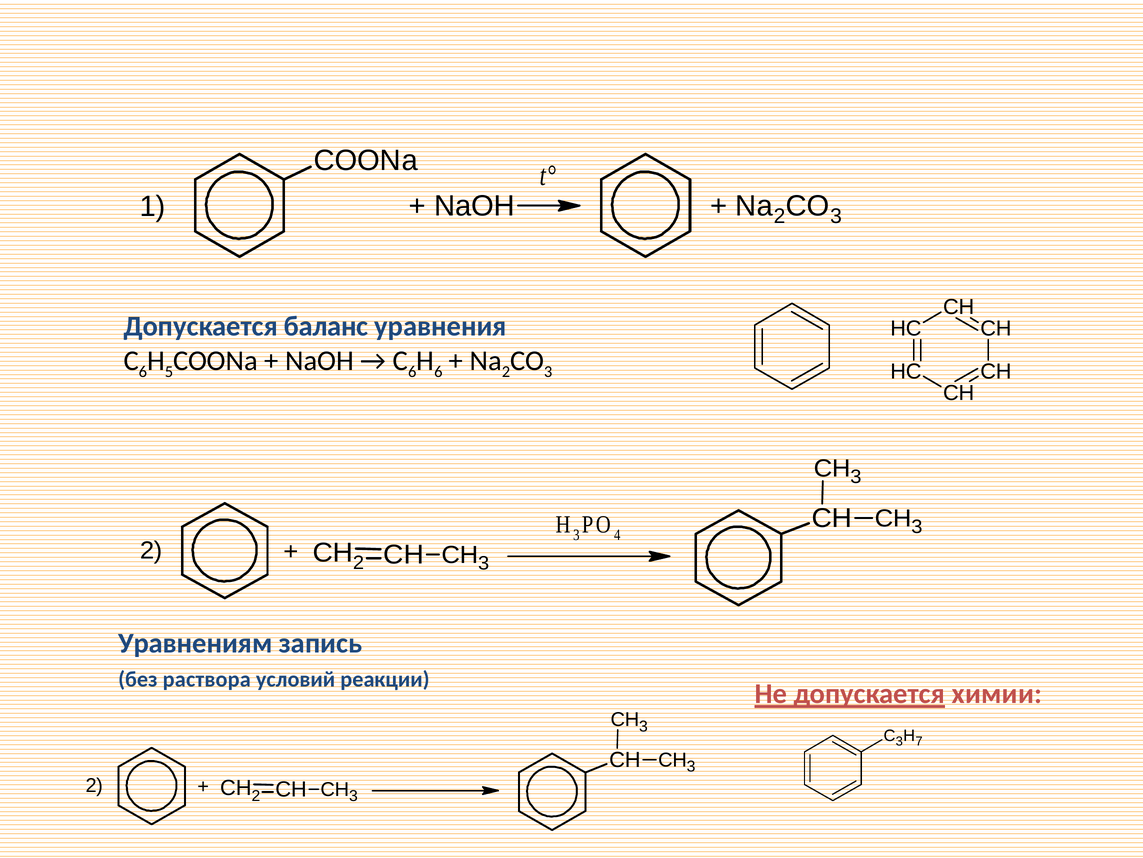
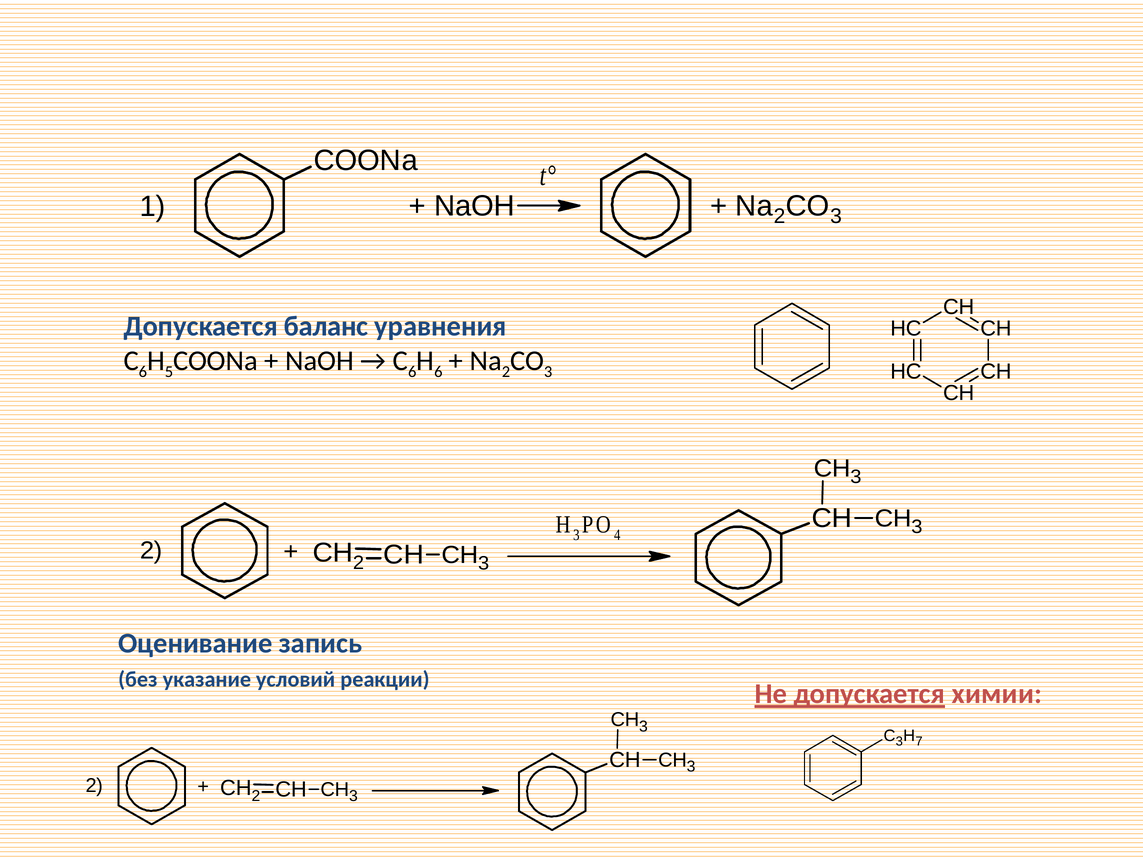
Уравнениям: Уравнениям -> Оценивание (195, 643)
раствора: раствора -> указание (207, 679)
